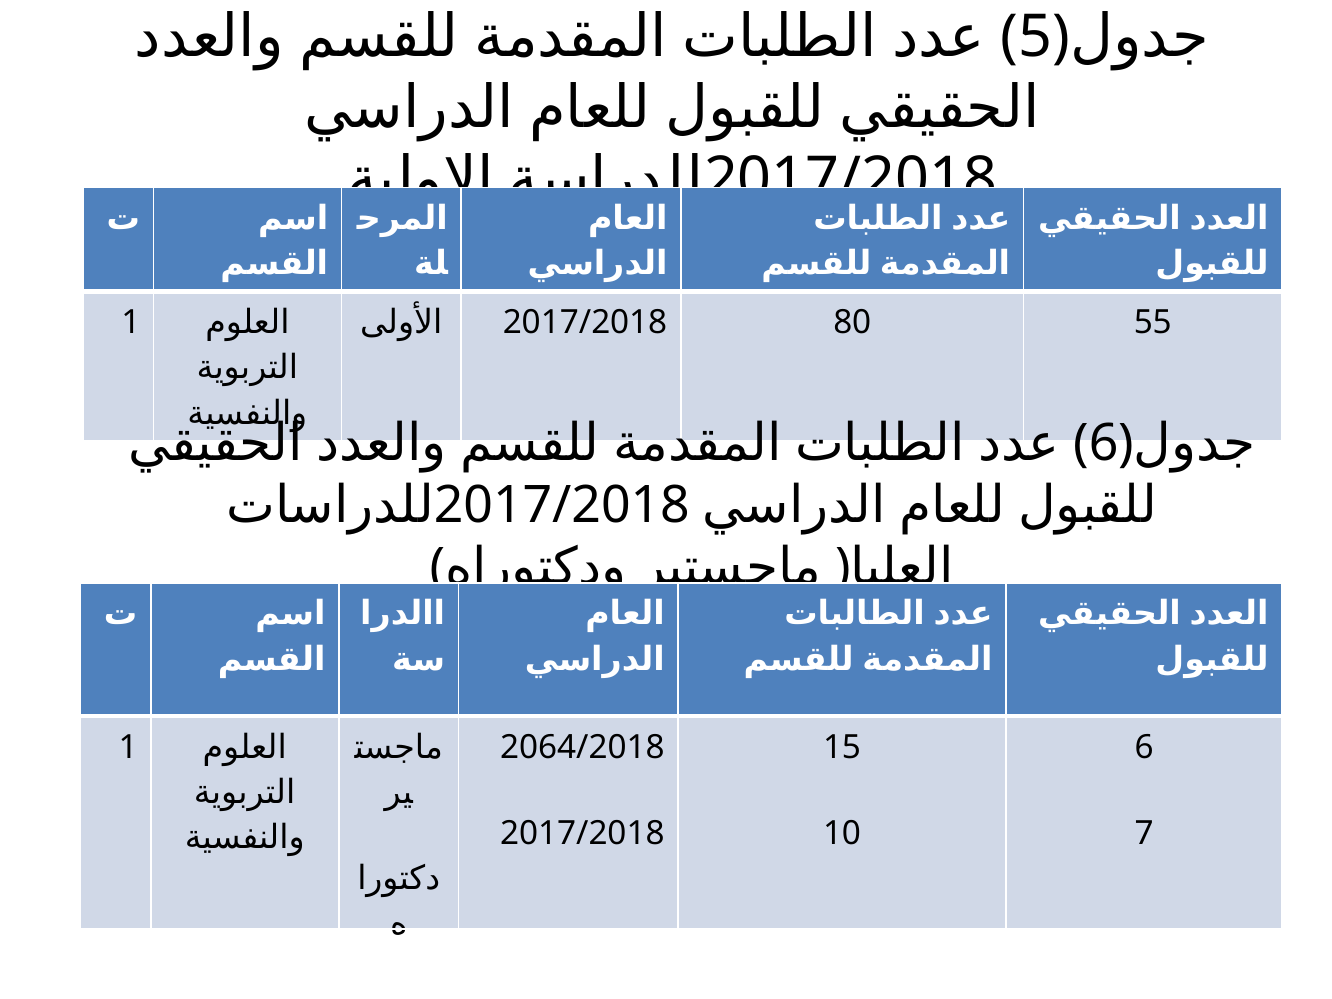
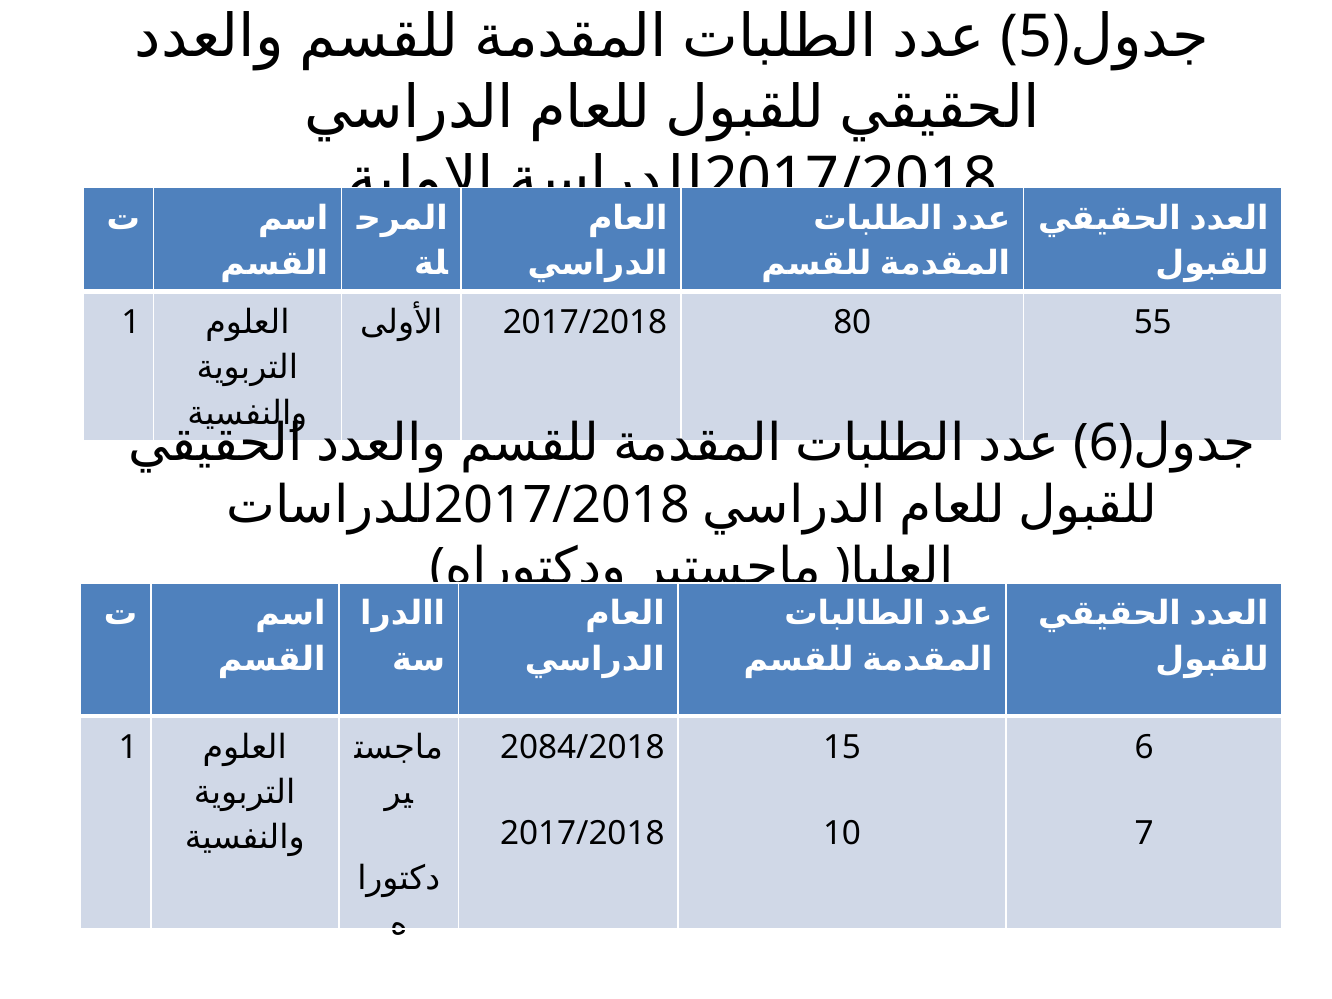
2064/2018: 2064/2018 -> 2084/2018 (582, 747)
